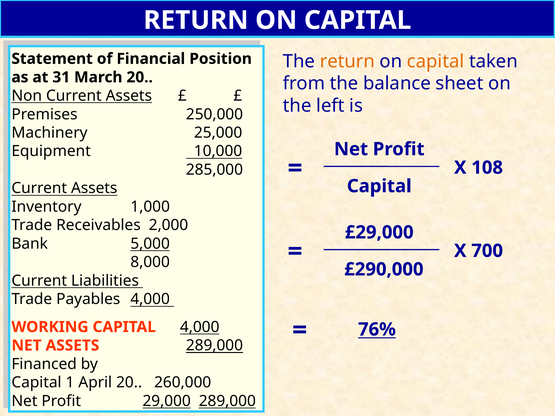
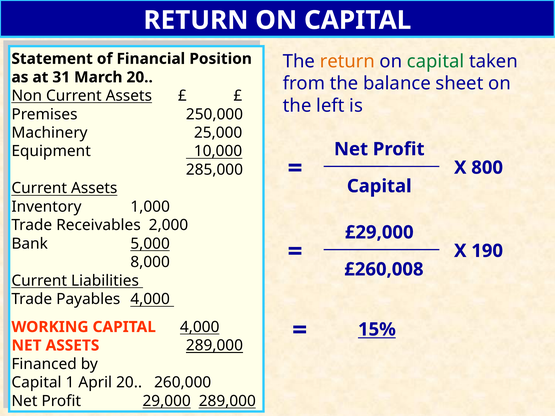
capital colour: orange -> green (436, 61)
108: 108 -> 800 (487, 168)
700: 700 -> 190 (487, 251)
£290,000: £290,000 -> £260,008 (384, 269)
76%: 76% -> 15% (377, 330)
